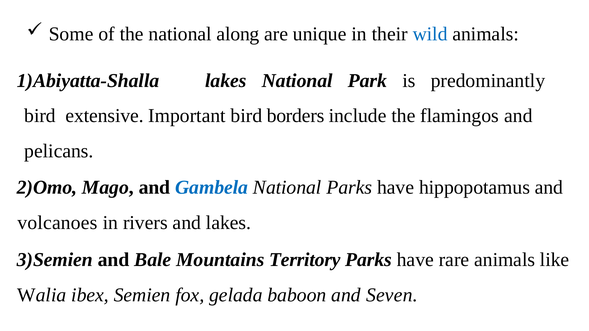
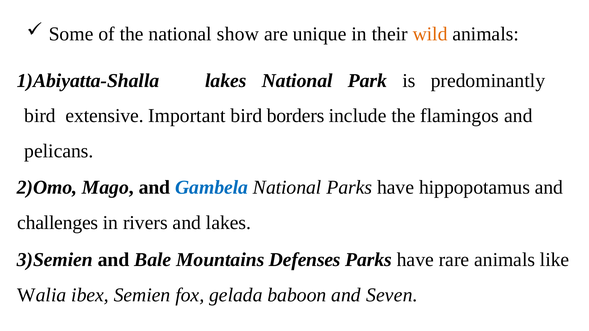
along: along -> show (238, 34)
wild colour: blue -> orange (430, 34)
volcanoes: volcanoes -> challenges (58, 223)
Territory: Territory -> Defenses (305, 260)
